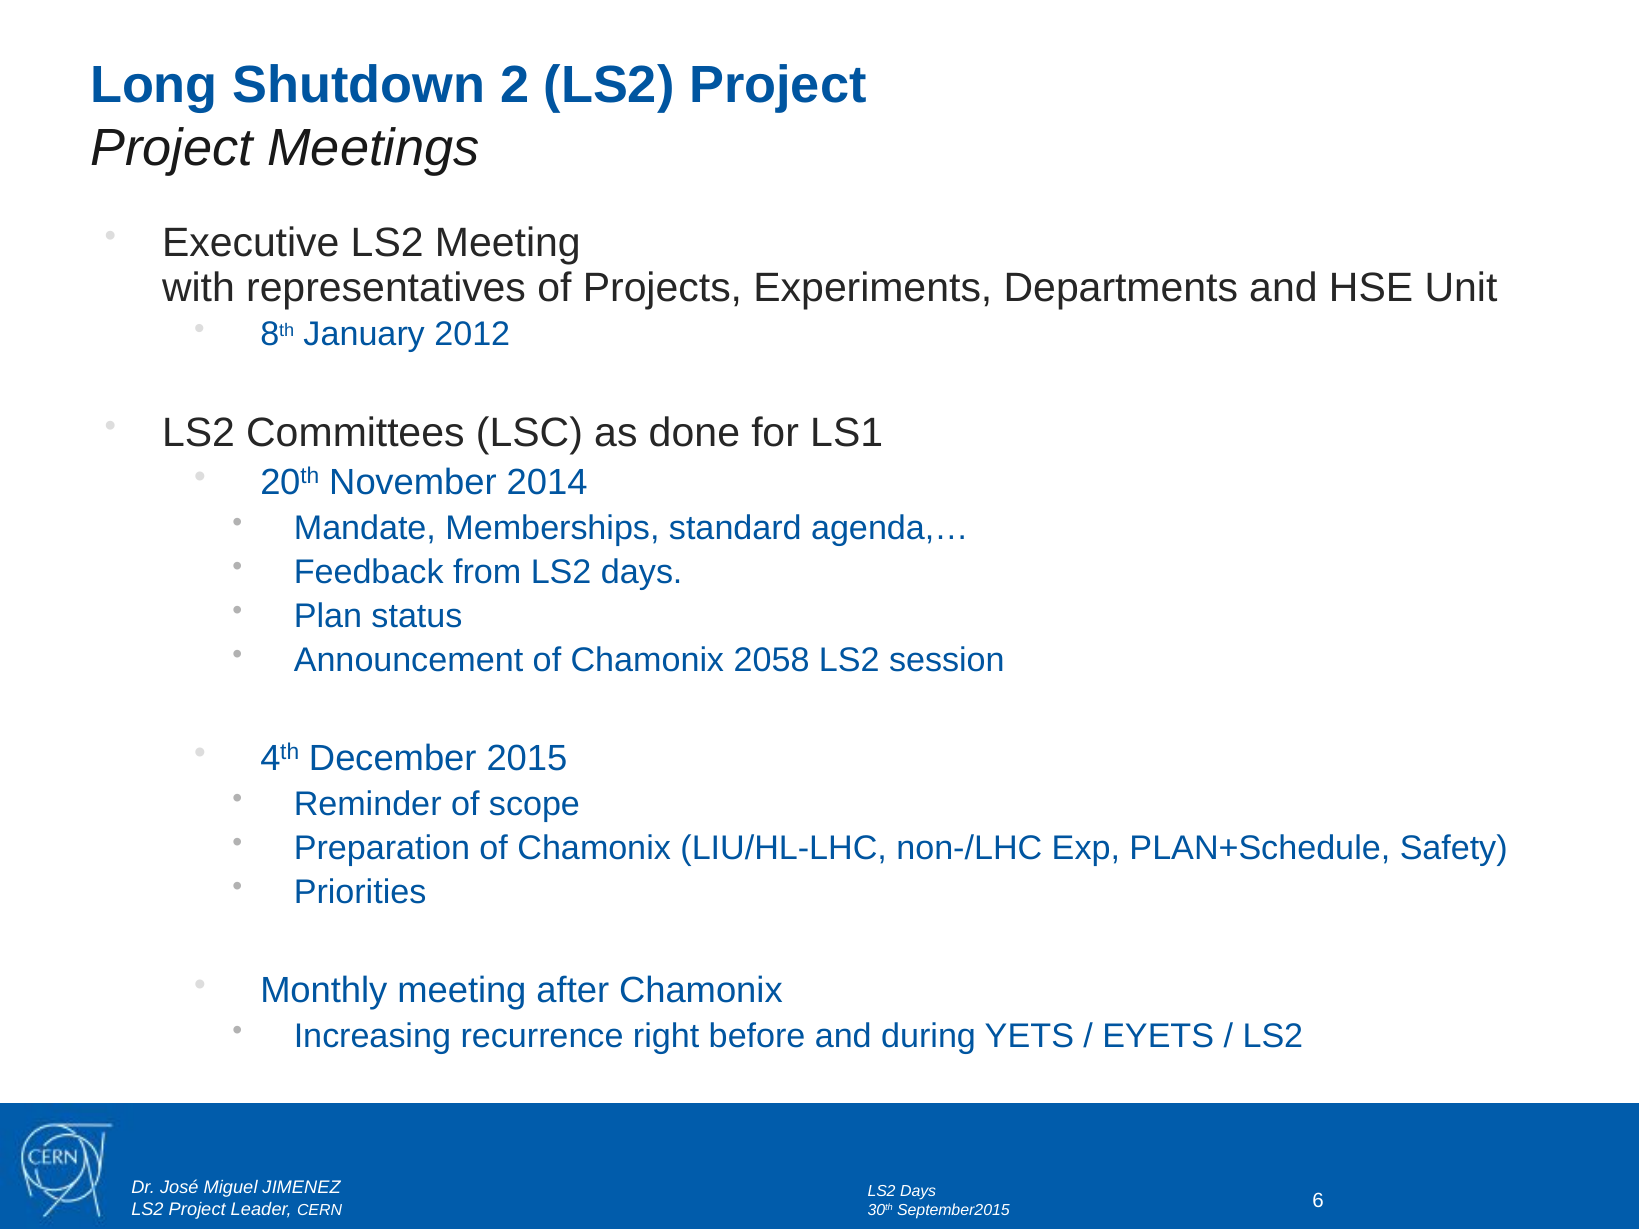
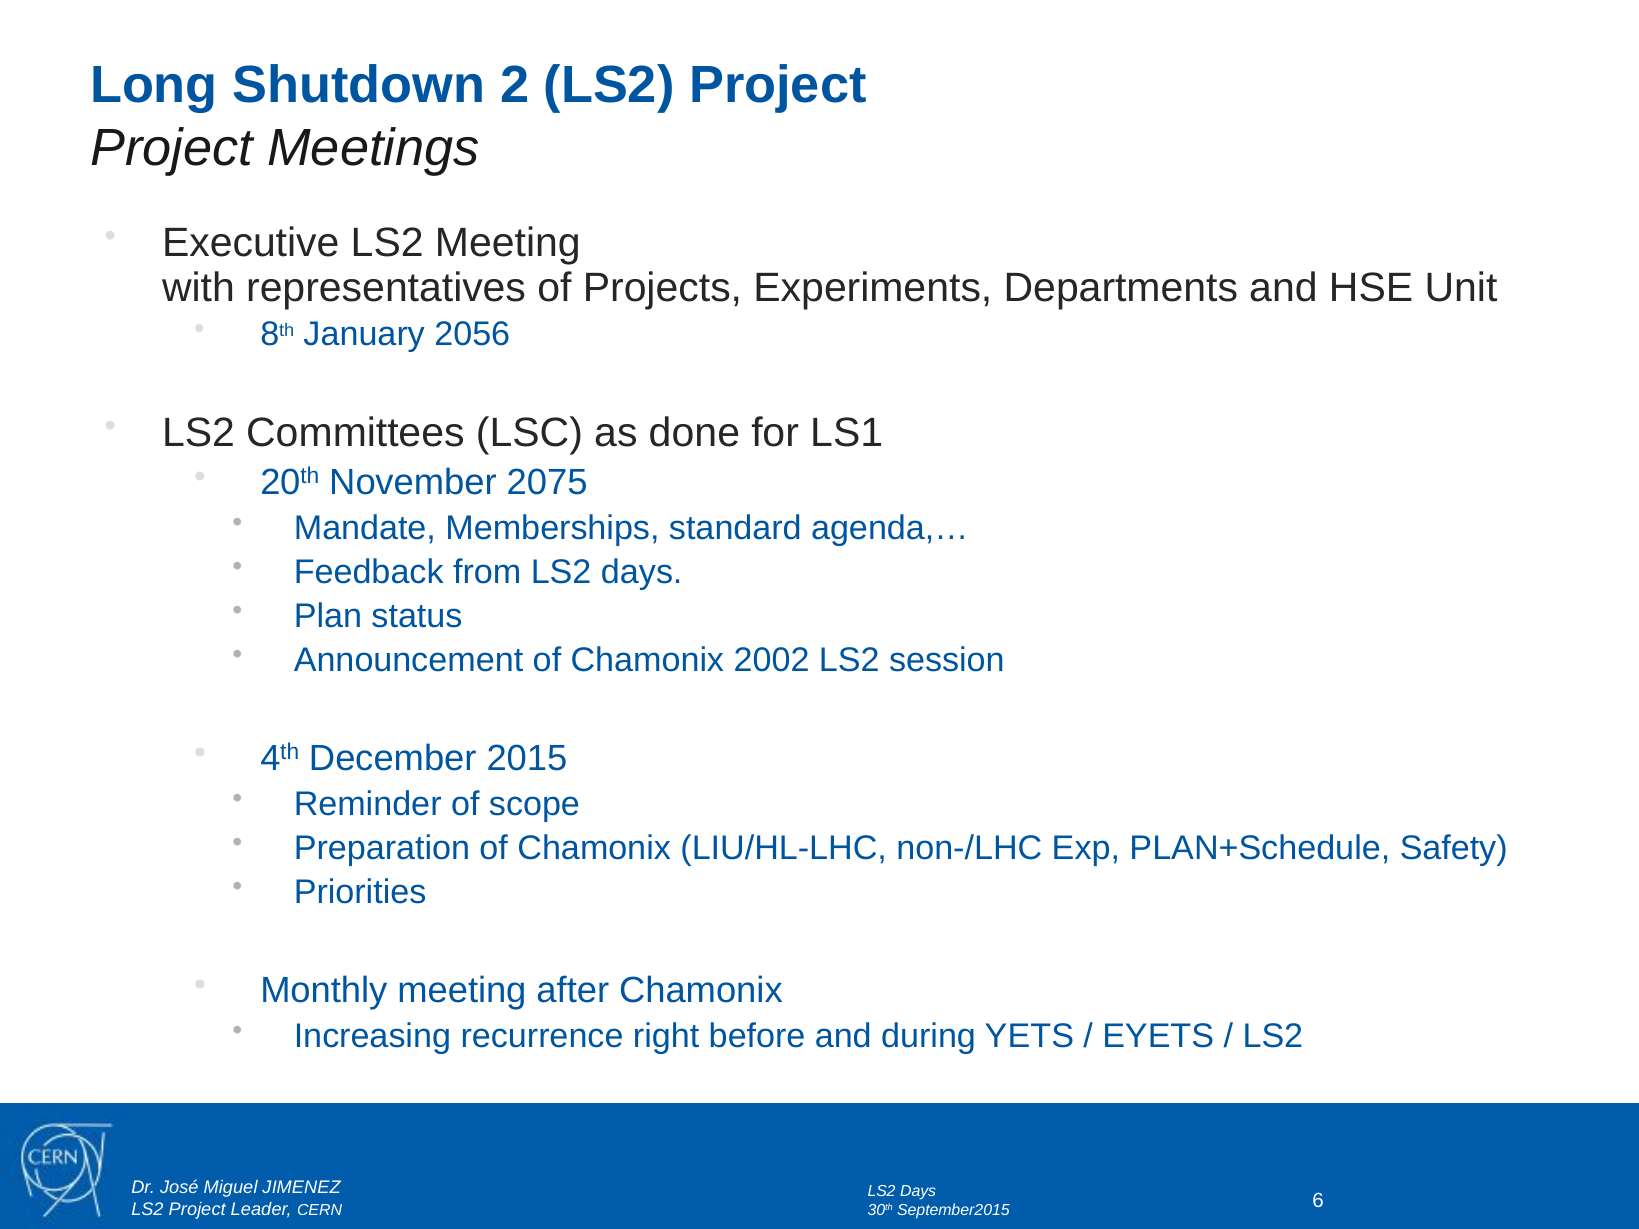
2012: 2012 -> 2056 (472, 335)
2014: 2014 -> 2075 (547, 483)
2058: 2058 -> 2002 (772, 661)
